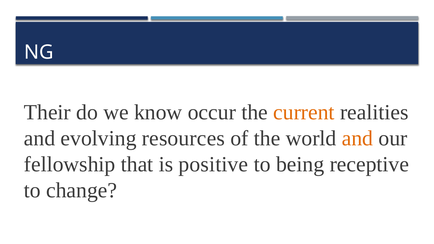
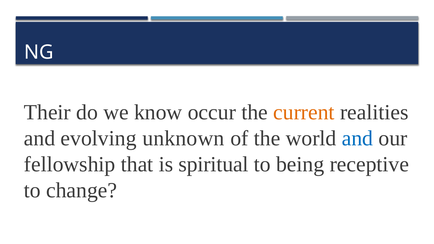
resources: resources -> unknown (183, 138)
and colour: orange -> blue (357, 138)
positive: positive -> spiritual (214, 164)
